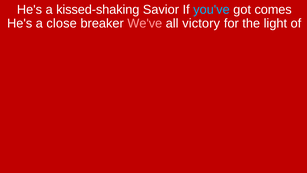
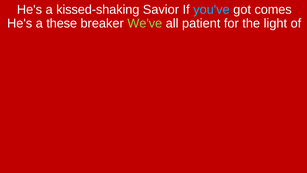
close: close -> these (62, 23)
We've colour: pink -> light green (145, 23)
victory: victory -> patient (201, 23)
